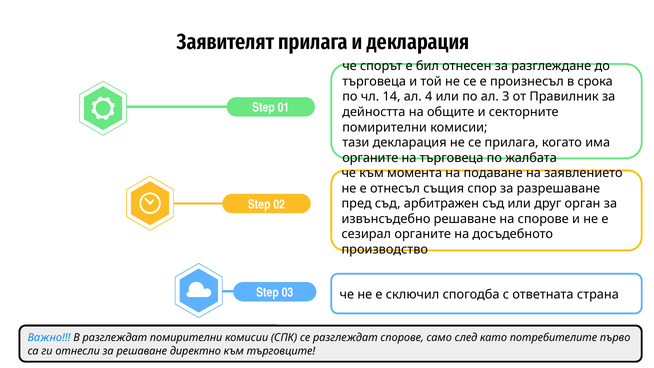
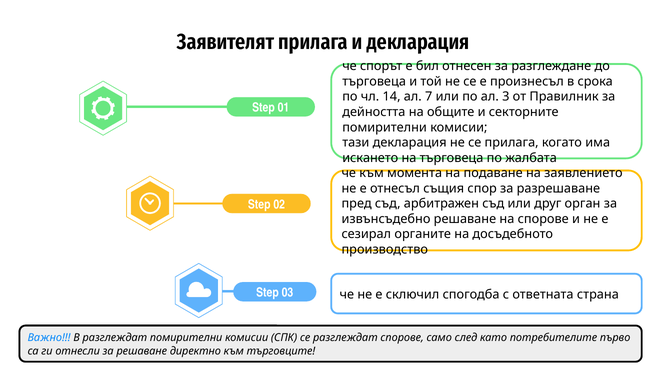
4: 4 -> 7 (429, 97)
органите: органите -> искането (370, 158)
